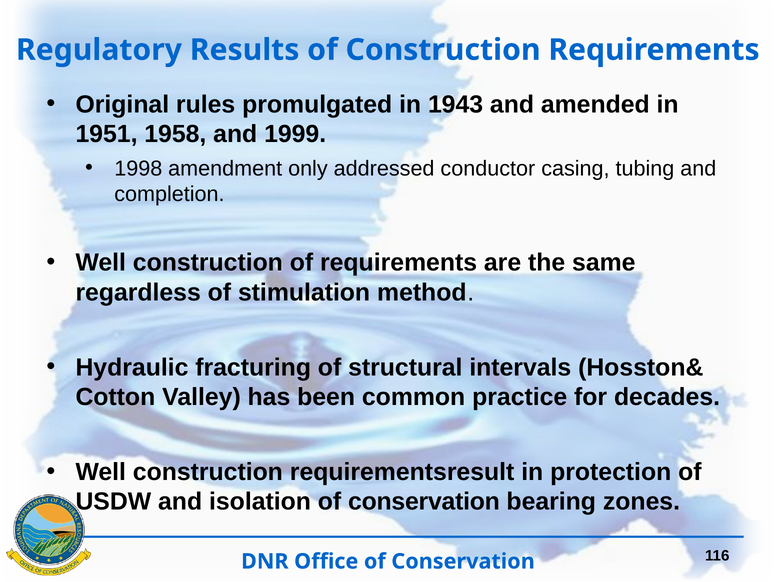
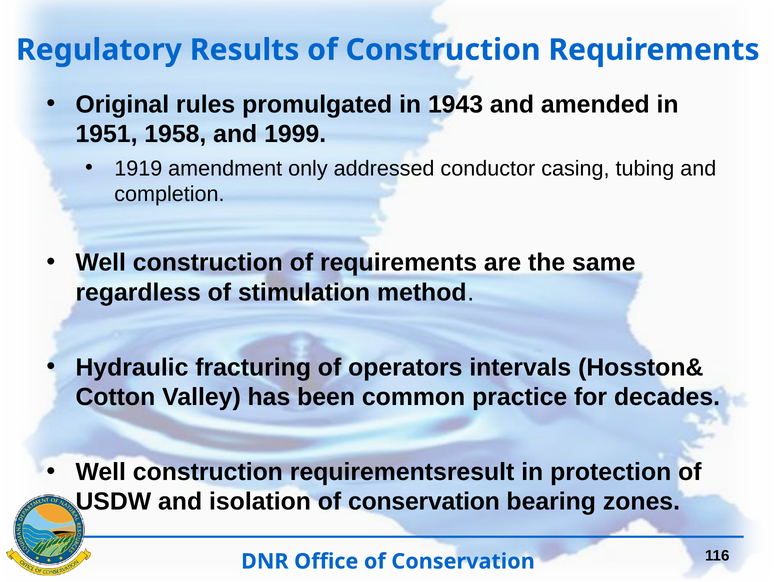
1998: 1998 -> 1919 (138, 168)
structural: structural -> operators (405, 367)
